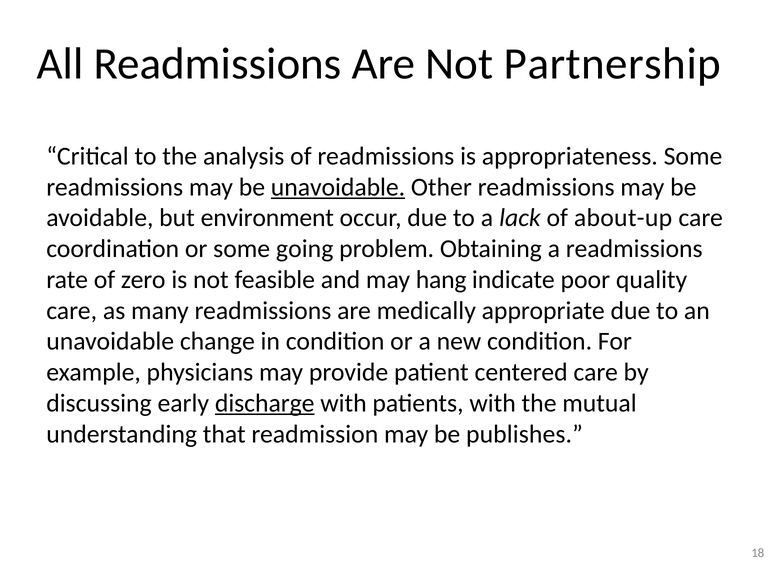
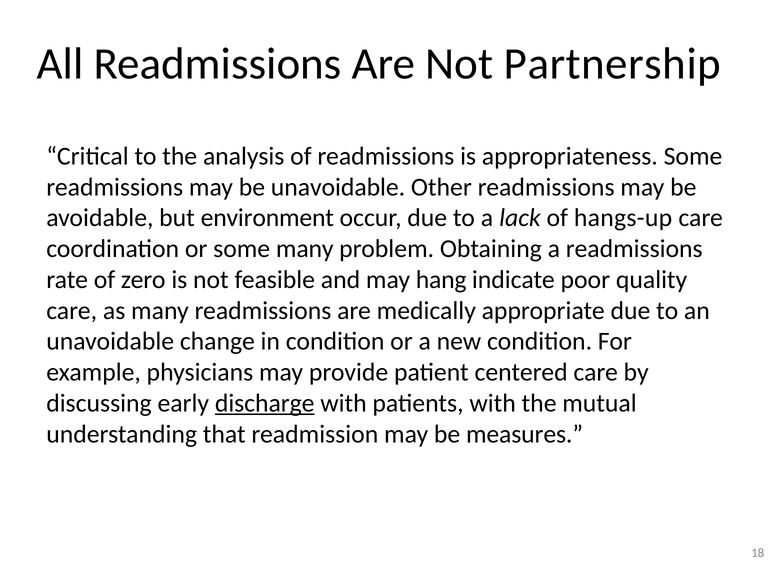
unavoidable underline: present -> none (338, 187)
about-up: about-up -> hangs-up (623, 218)
some going: going -> many (305, 249)
publishes: publishes -> measures (525, 434)
